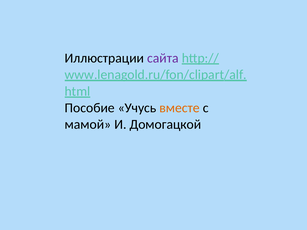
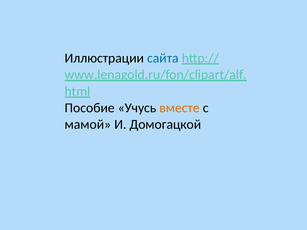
сайта colour: purple -> blue (163, 58)
